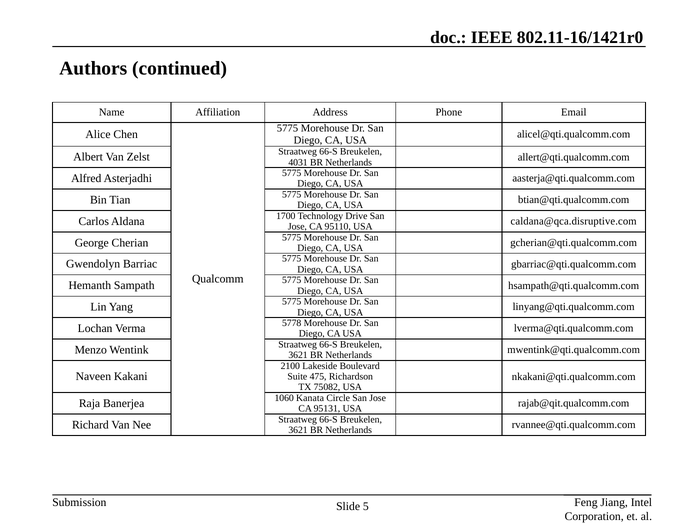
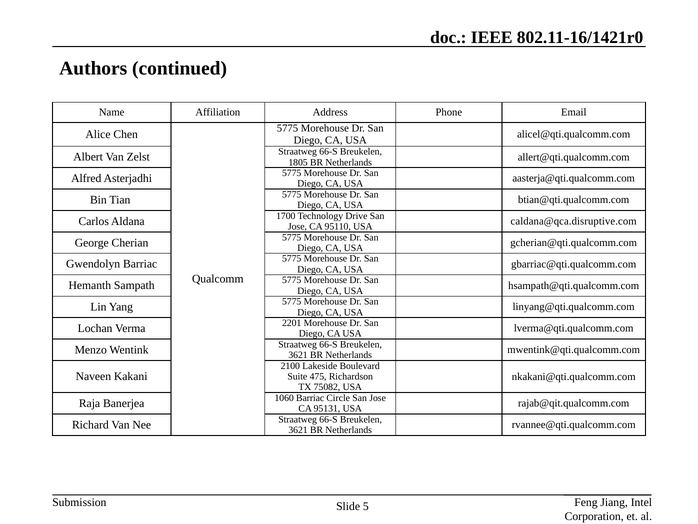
4031: 4031 -> 1805 (298, 162)
5778: 5778 -> 2201 (292, 323)
1060 Kanata: Kanata -> Barriac (310, 398)
